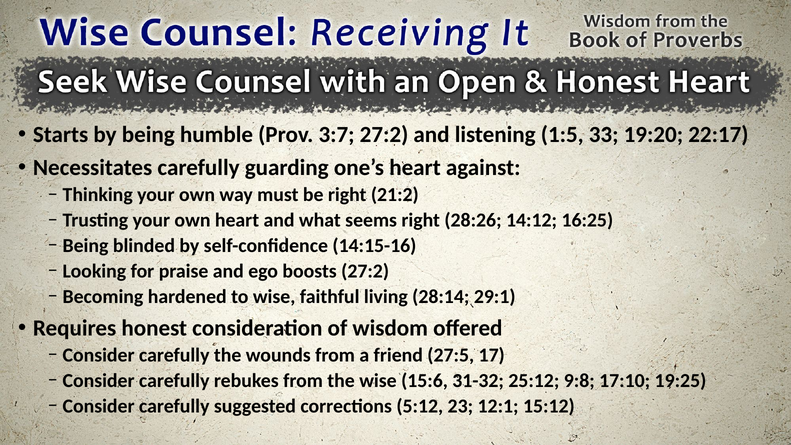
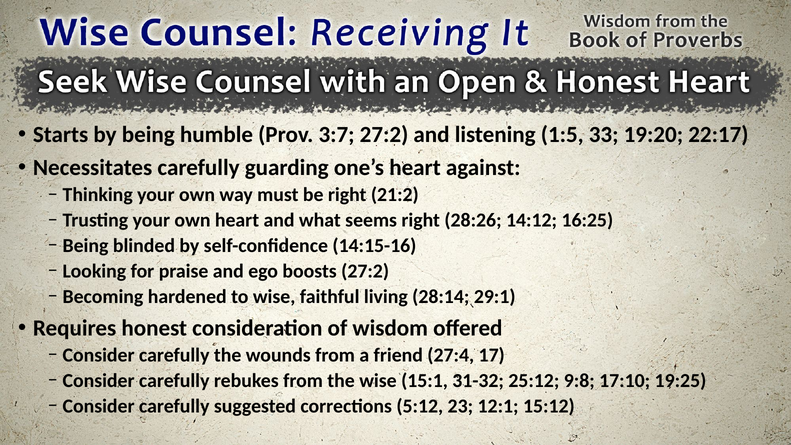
27:5: 27:5 -> 27:4 (451, 355)
15:6: 15:6 -> 15:1 (424, 381)
